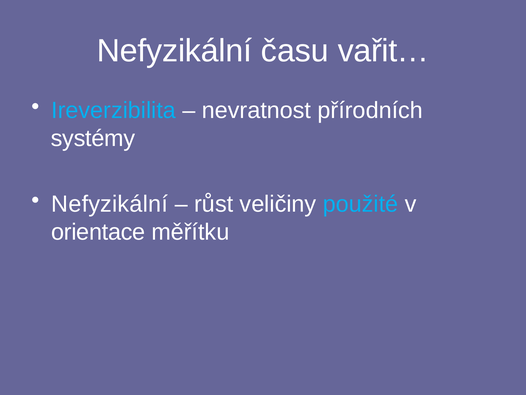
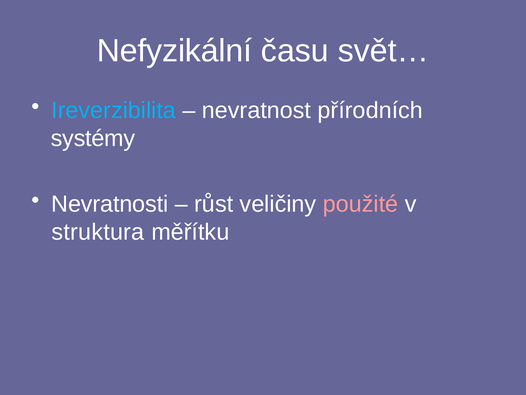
vařit…: vařit… -> svět… (383, 51)
Nefyzikální: Nefyzikální -> Nevratnosti (110, 204)
použité colour: light blue -> pink (361, 204)
orientace: orientace -> struktura (98, 232)
